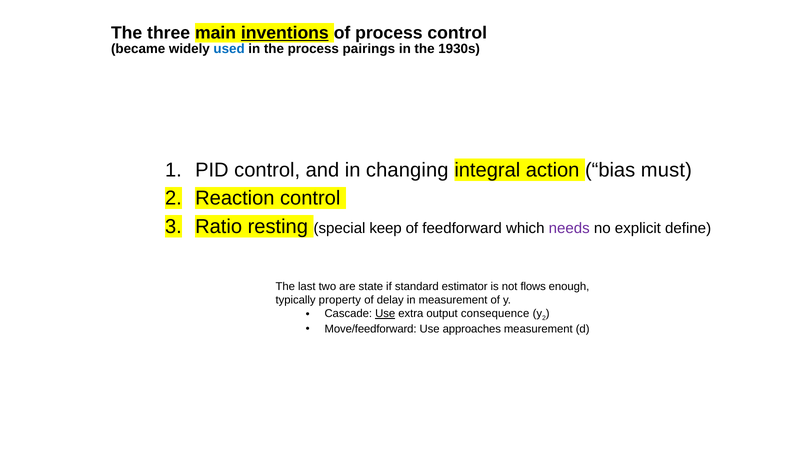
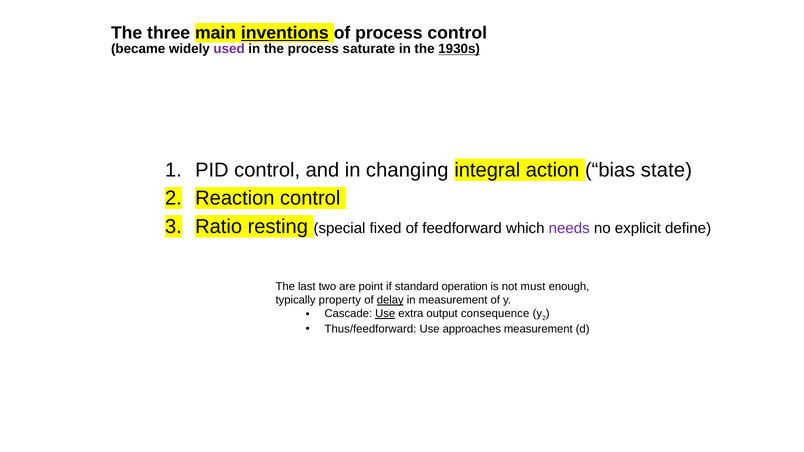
used colour: blue -> purple (229, 49)
pairings: pairings -> saturate (369, 49)
1930s underline: none -> present (459, 49)
must: must -> state (666, 170)
keep: keep -> fixed (386, 228)
state: state -> point (371, 287)
estimator: estimator -> operation (465, 287)
flows: flows -> must (533, 287)
delay underline: none -> present (390, 300)
Move/feedforward: Move/feedforward -> Thus/feedforward (370, 329)
